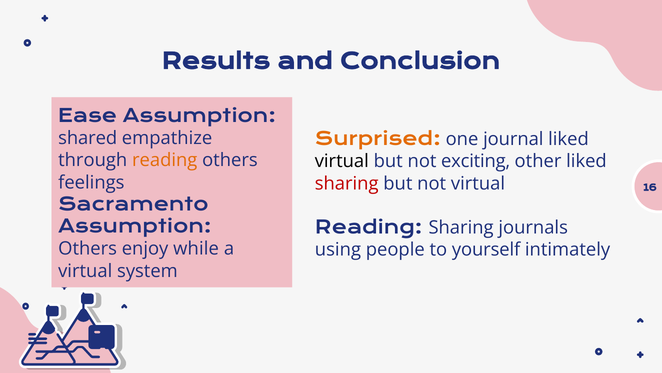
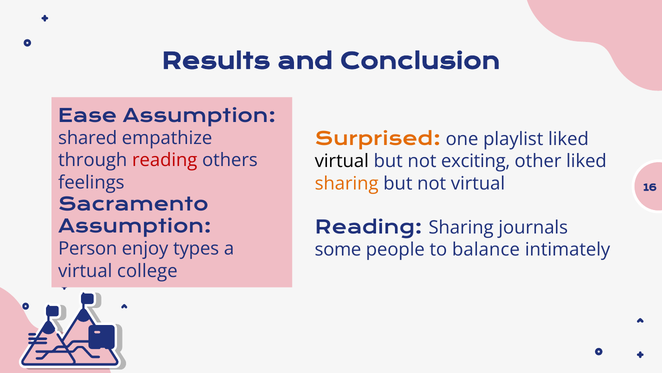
journal: journal -> playlist (513, 139)
reading colour: orange -> red (165, 160)
sharing colour: red -> orange (347, 183)
Others: Others -> Person (88, 248)
while: while -> types (196, 248)
using: using -> some (338, 249)
yourself: yourself -> balance (486, 249)
system: system -> college (147, 270)
